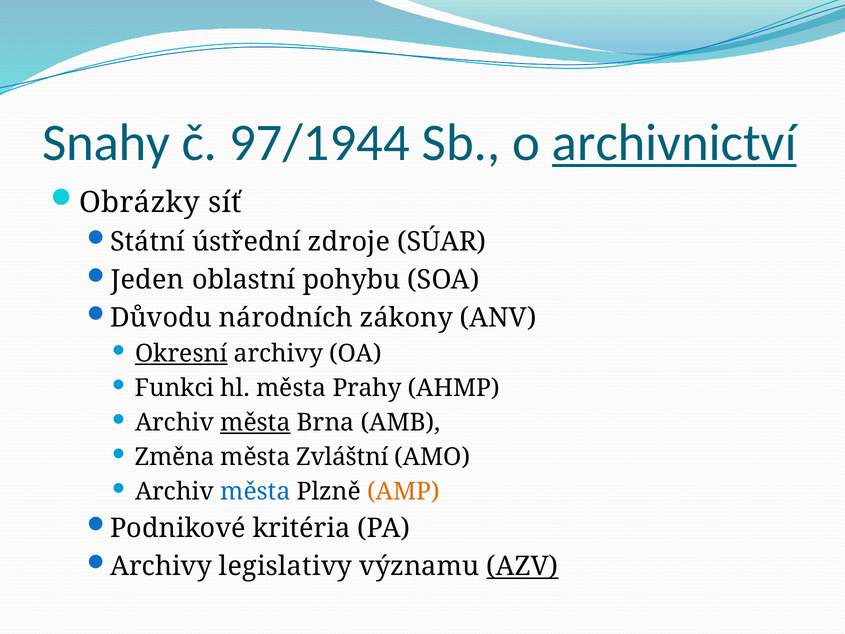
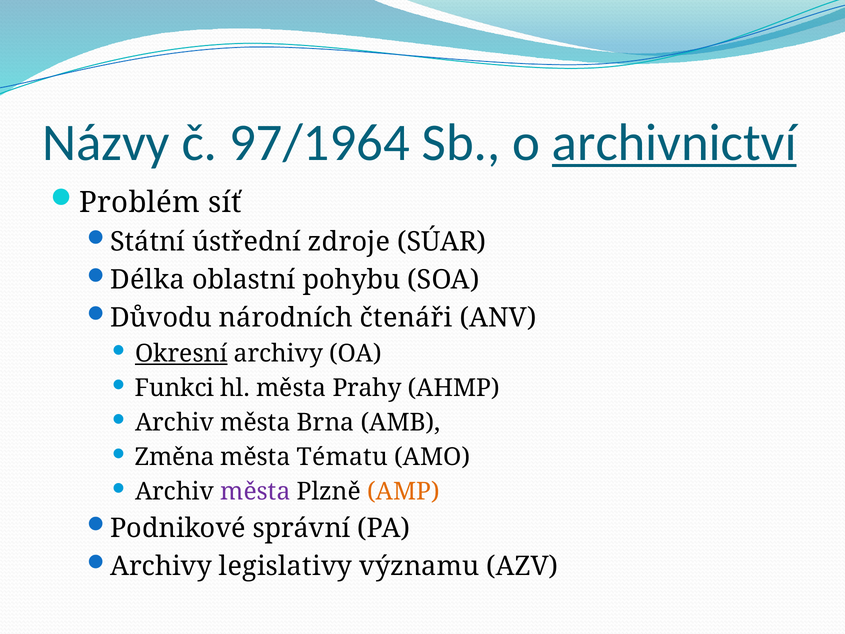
Snahy: Snahy -> Názvy (106, 143)
97/1944: 97/1944 -> 97/1964 (319, 143)
Obrázky: Obrázky -> Problém (140, 203)
Jeden: Jeden -> Délka (148, 280)
zákony: zákony -> čtenáři (406, 318)
města underline: present -> none (255, 423)
Zvláštní: Zvláštní -> Tématu (342, 457)
města colour: blue -> purple (255, 492)
kritéria: kritéria -> správní (302, 528)
AZV underline: present -> none (522, 566)
